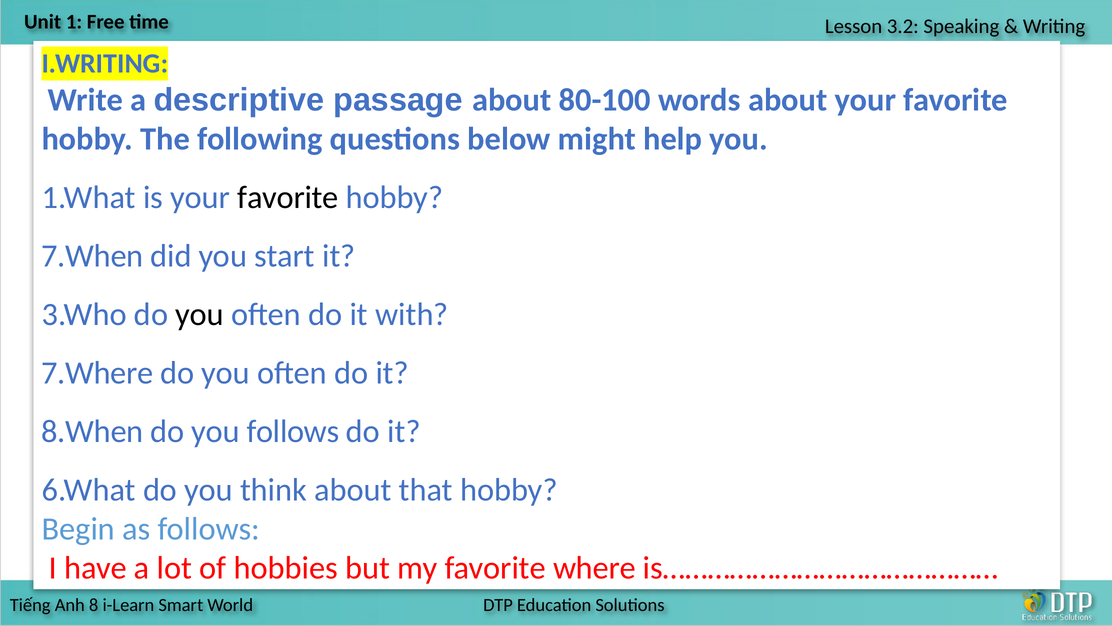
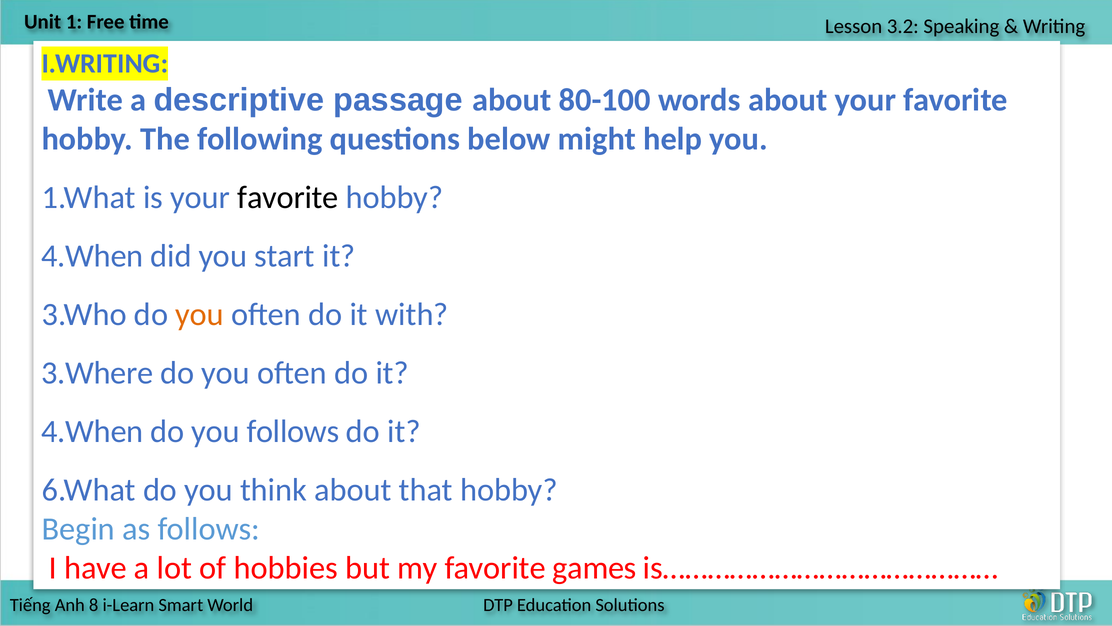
7.When: 7.When -> 4.When (92, 256)
you colour: black -> orange (200, 314)
7.Where: 7.Where -> 3.Where (97, 373)
8.When: 8.When -> 4.When (92, 431)
where: where -> games (594, 567)
